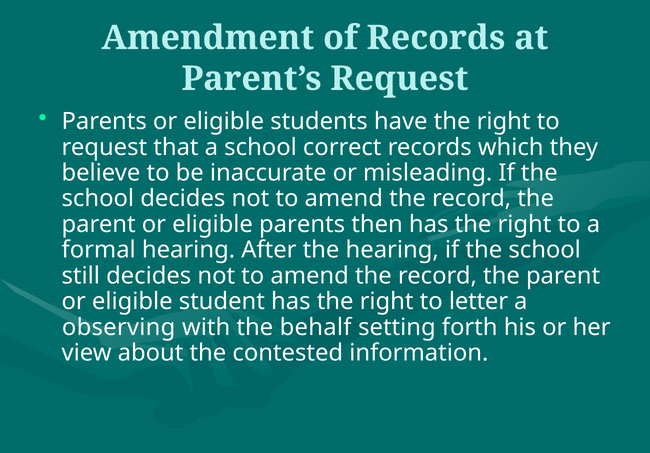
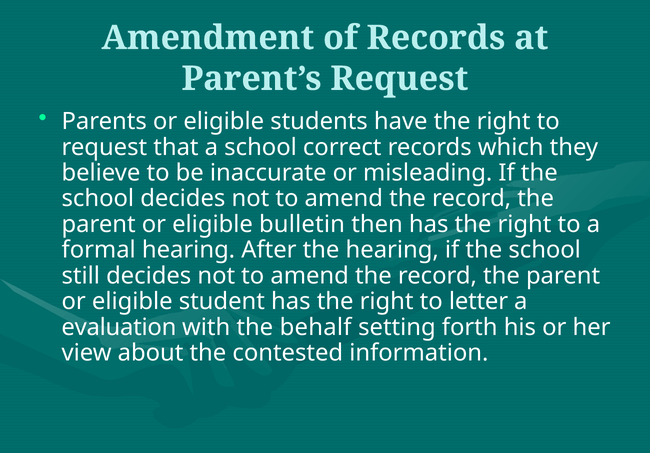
eligible parents: parents -> bulletin (302, 225)
observing: observing -> evaluation (119, 328)
